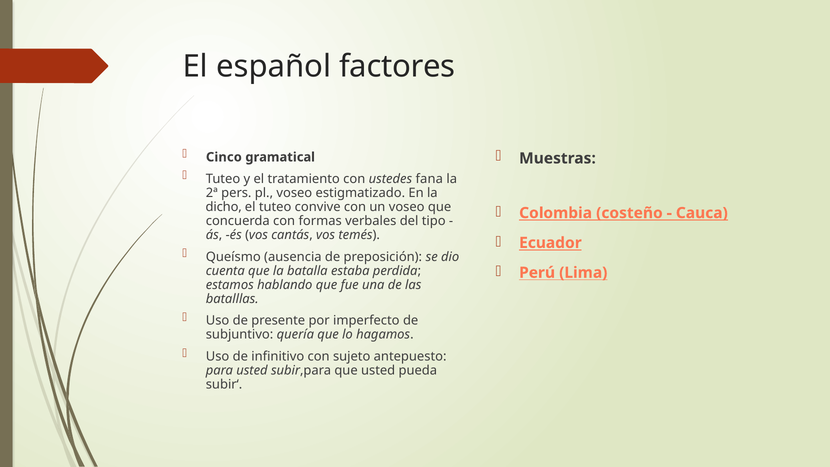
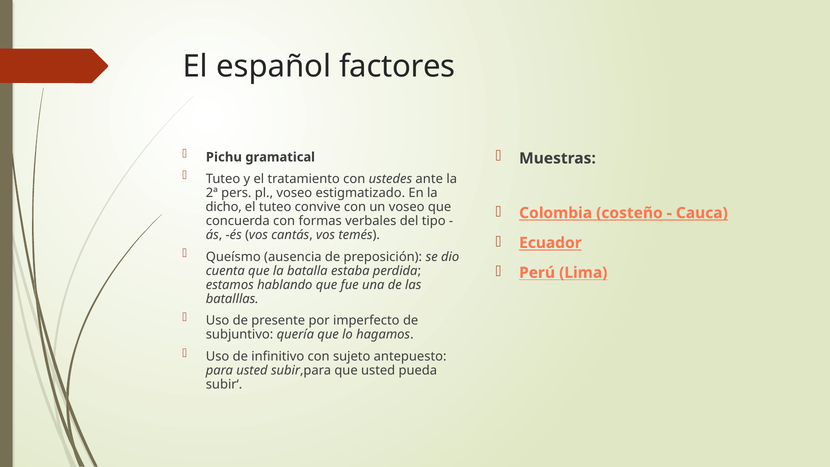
Cinco: Cinco -> Pichu (224, 157)
fana: fana -> ante (429, 179)
